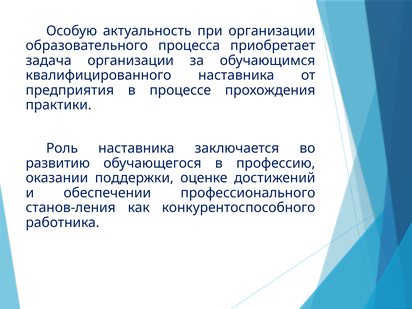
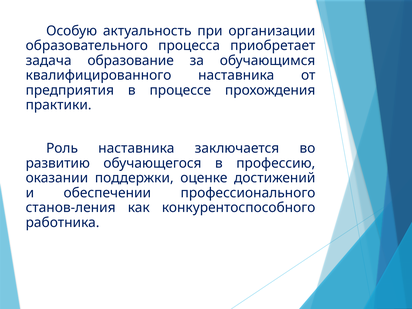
задача организации: организации -> образование (131, 61)
